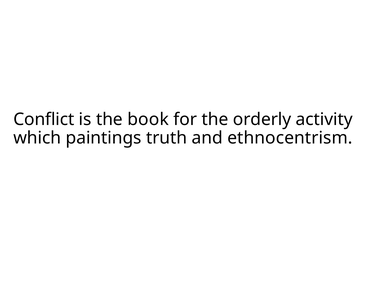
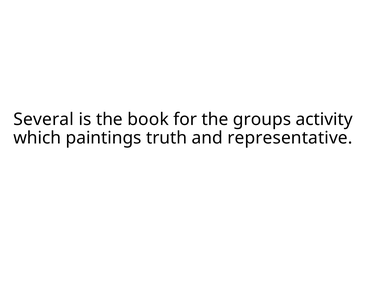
Conflict: Conflict -> Several (44, 119)
orderly: orderly -> groups (262, 119)
ethnocentrism: ethnocentrism -> representative (290, 138)
